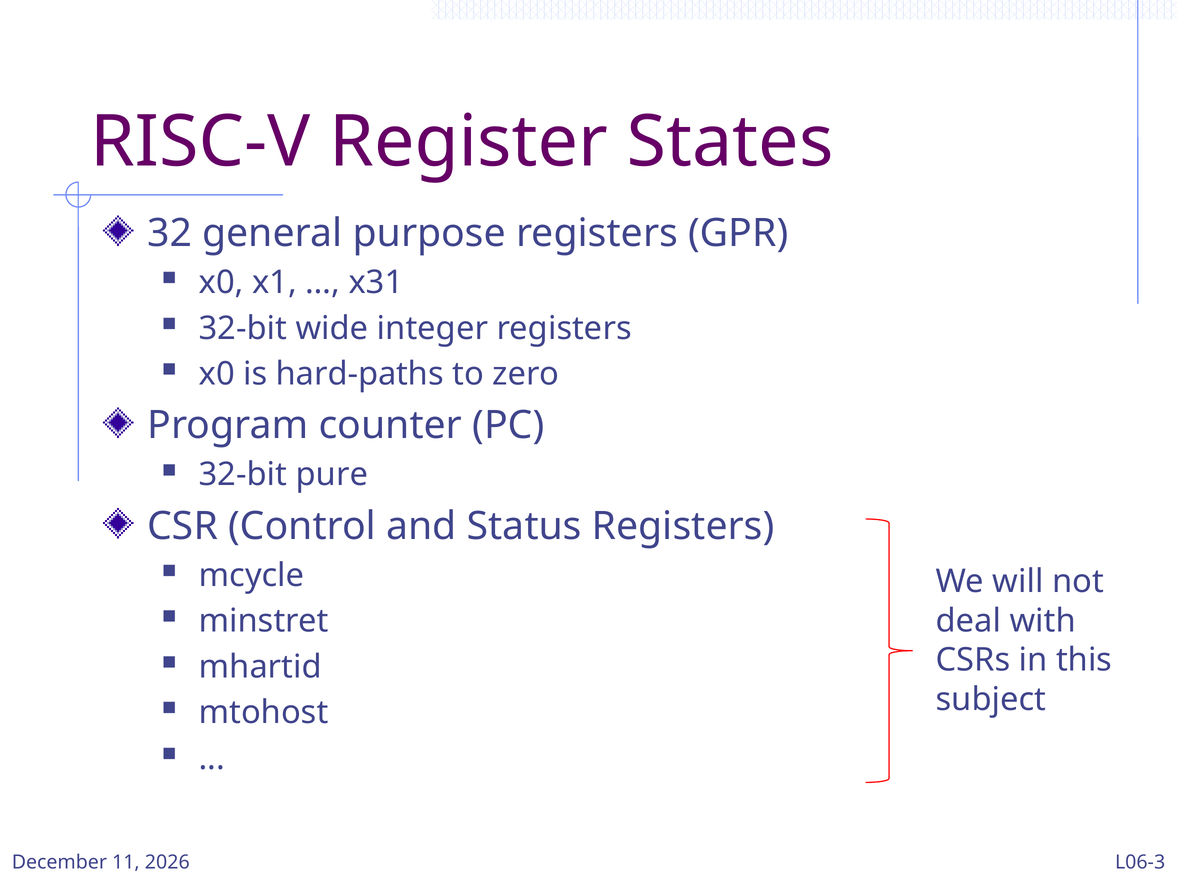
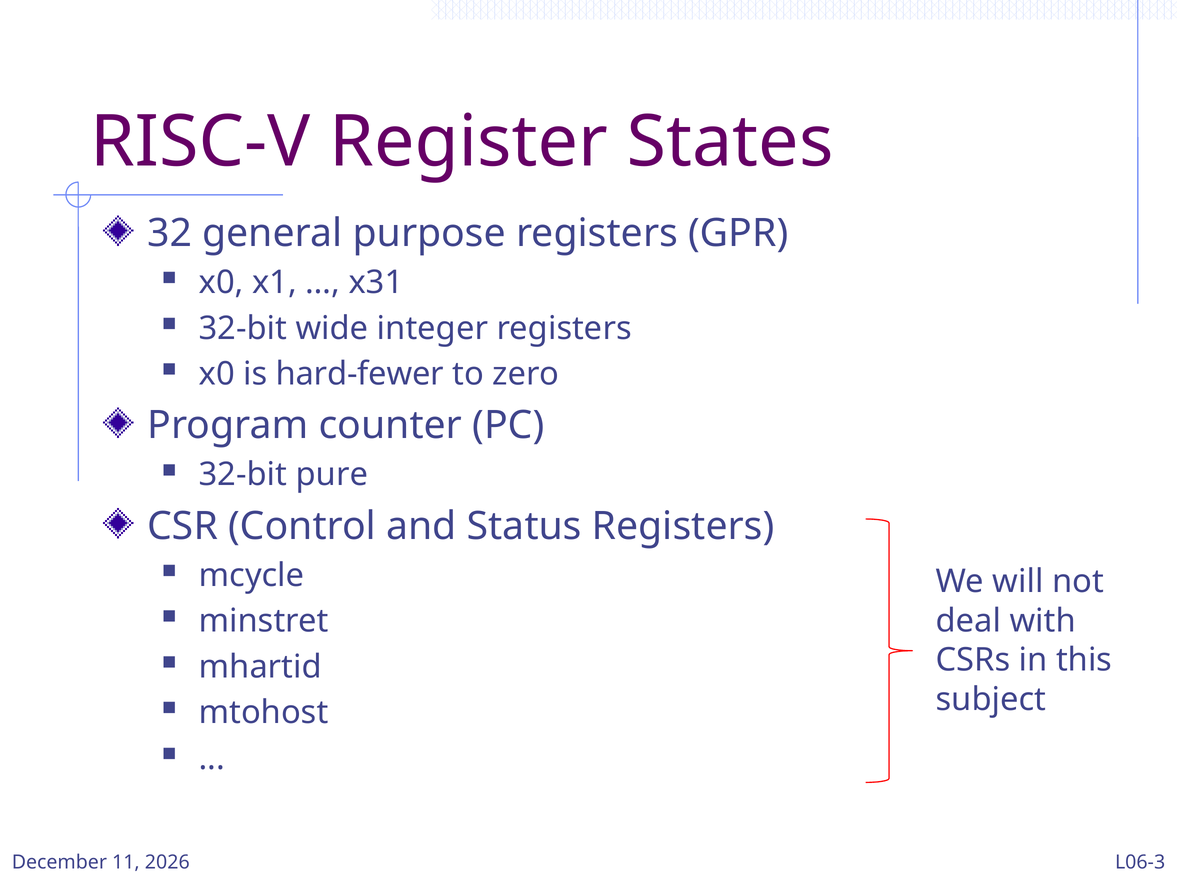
hard-paths: hard-paths -> hard-fewer (360, 374)
